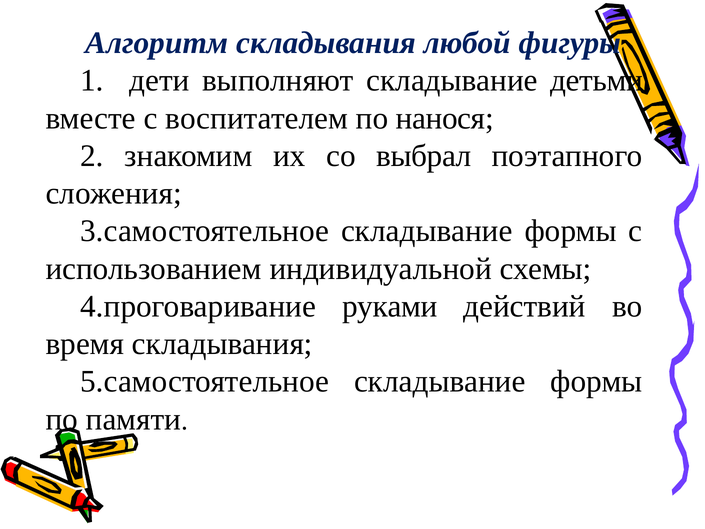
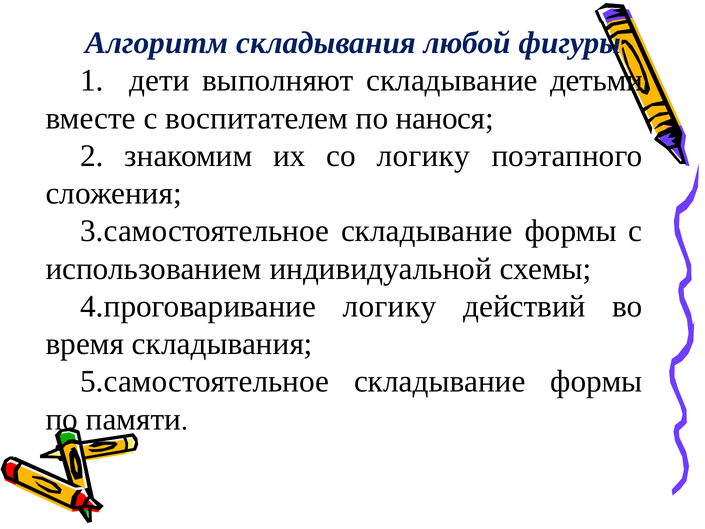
со выбрал: выбрал -> логику (423, 156)
руками: руками -> логику (390, 306)
